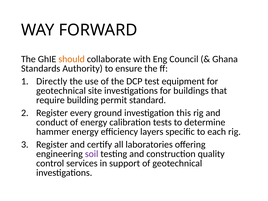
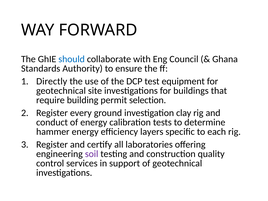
should colour: orange -> blue (72, 59)
standard: standard -> selection (148, 100)
this: this -> clay (184, 113)
